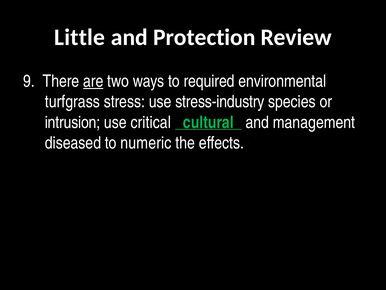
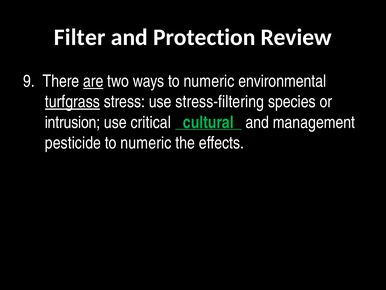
Little: Little -> Filter (80, 37)
ways to required: required -> numeric (209, 81)
turfgrass underline: none -> present (72, 102)
stress-industry: stress-industry -> stress-filtering (220, 102)
diseased: diseased -> pesticide (73, 143)
